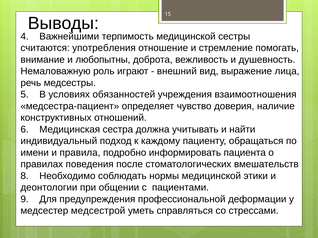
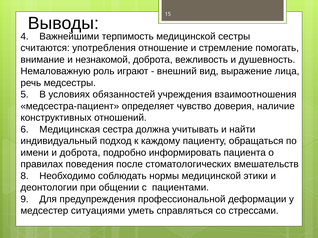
любопытны: любопытны -> незнакомой (103, 60)
и правила: правила -> доброта (80, 153)
медсестрой: медсестрой -> ситуациями (98, 211)
